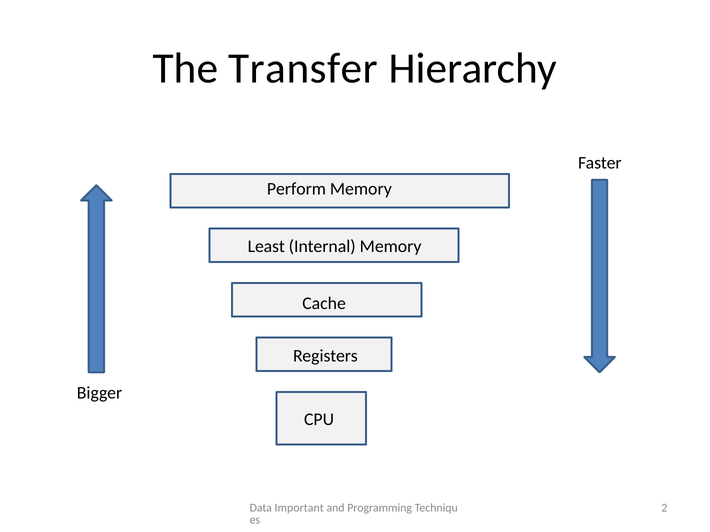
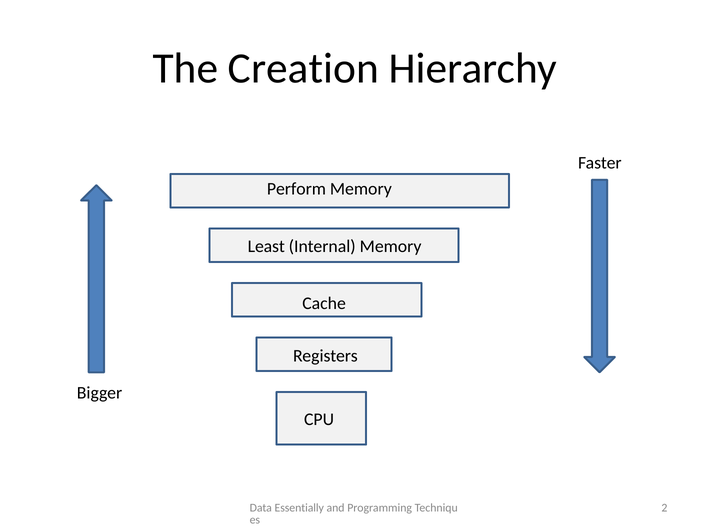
Transfer: Transfer -> Creation (303, 69)
Important: Important -> Essentially (299, 508)
